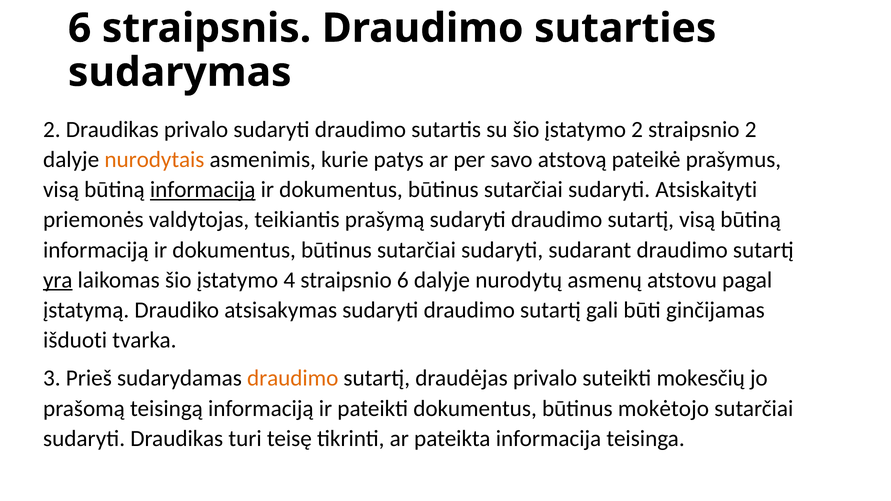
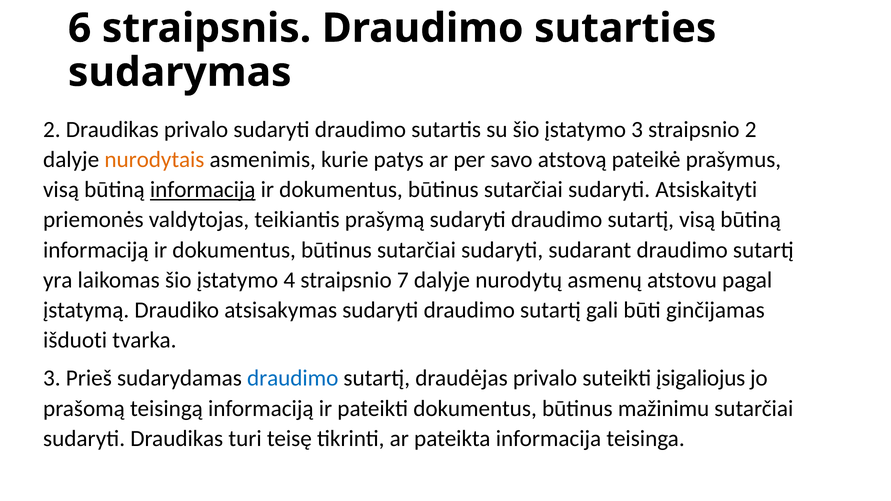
įstatymo 2: 2 -> 3 (637, 130)
yra underline: present -> none (58, 280)
straipsnio 6: 6 -> 7 (403, 280)
draudimo colour: orange -> blue (293, 378)
mokesčių: mokesčių -> įsigaliojus (701, 378)
mokėtojo: mokėtojo -> mažinimu (664, 409)
